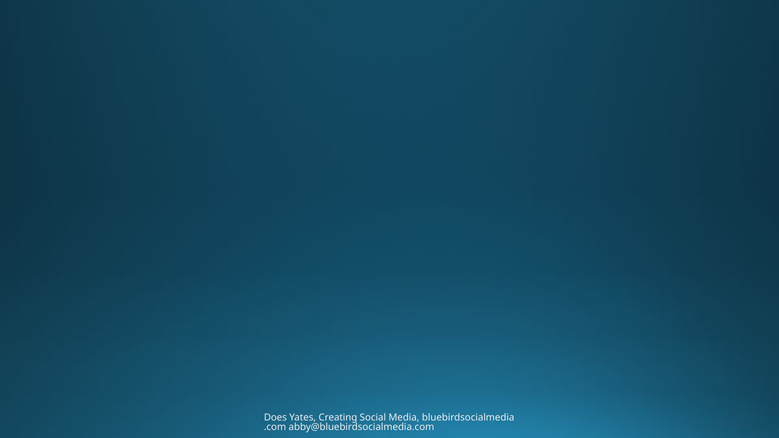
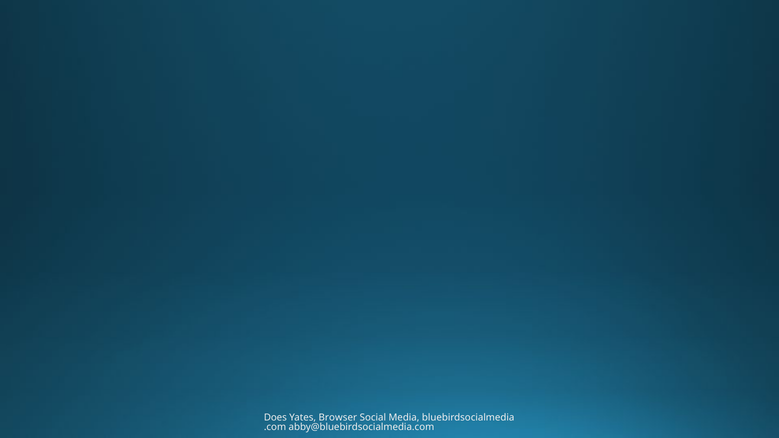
Creating: Creating -> Browser (338, 418)
